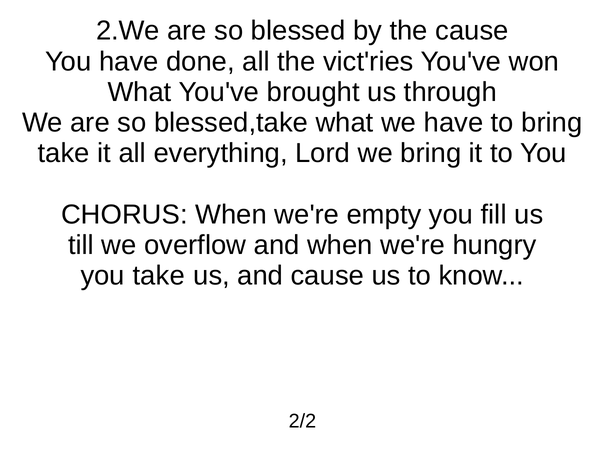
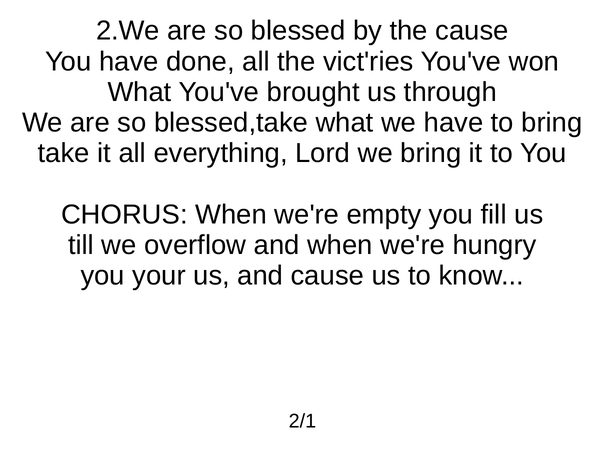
you take: take -> your (159, 276)
2/2: 2/2 -> 2/1 (302, 421)
